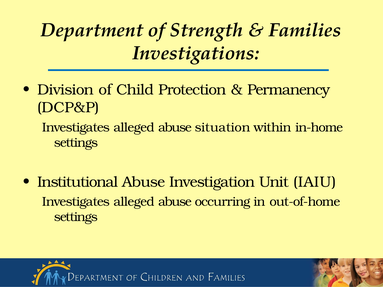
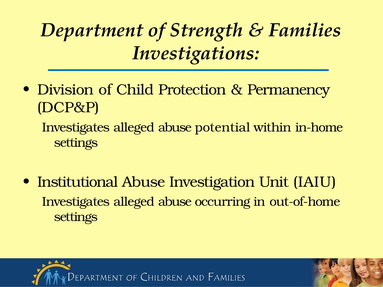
situation: situation -> potential (223, 127)
